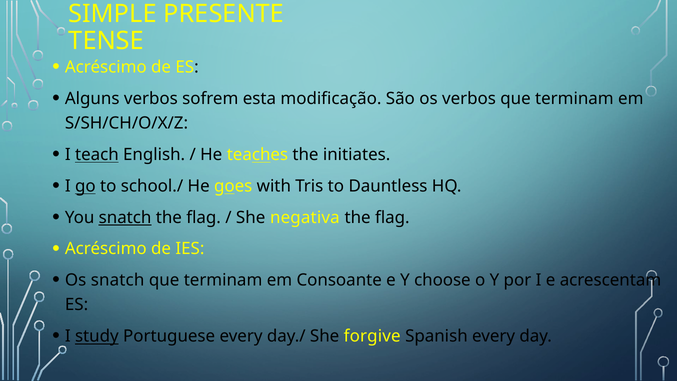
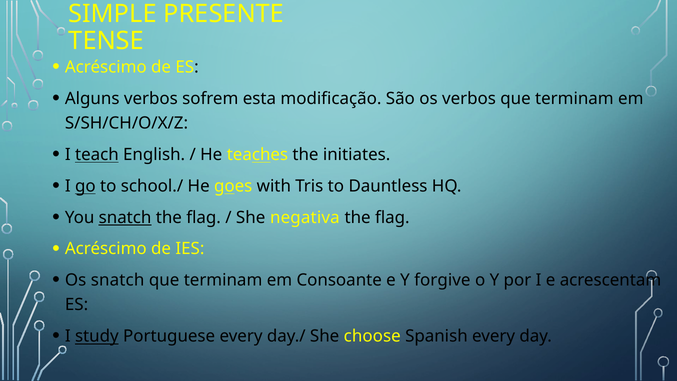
choose: choose -> forgive (442, 280)
forgive: forgive -> choose (372, 336)
